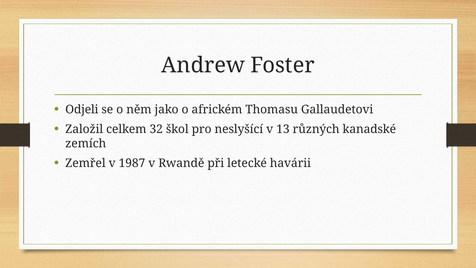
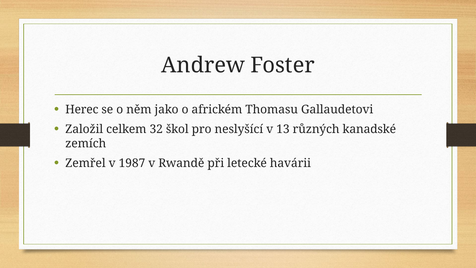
Odjeli: Odjeli -> Herec (82, 110)
